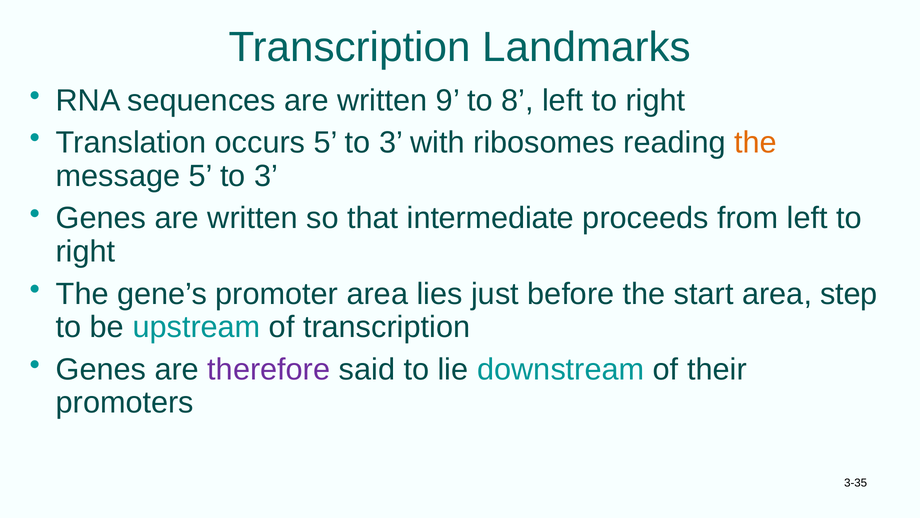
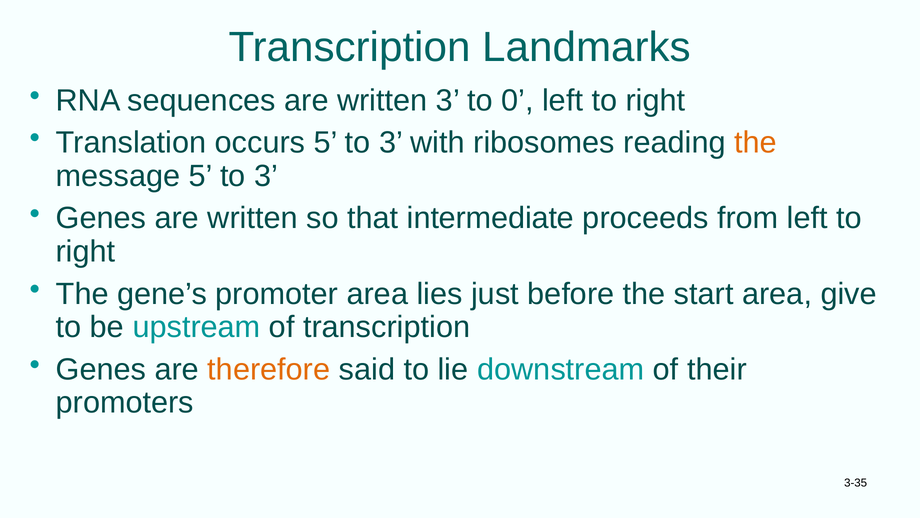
written 9: 9 -> 3 (448, 100)
8: 8 -> 0 (518, 100)
step: step -> give (849, 294)
therefore colour: purple -> orange (269, 369)
